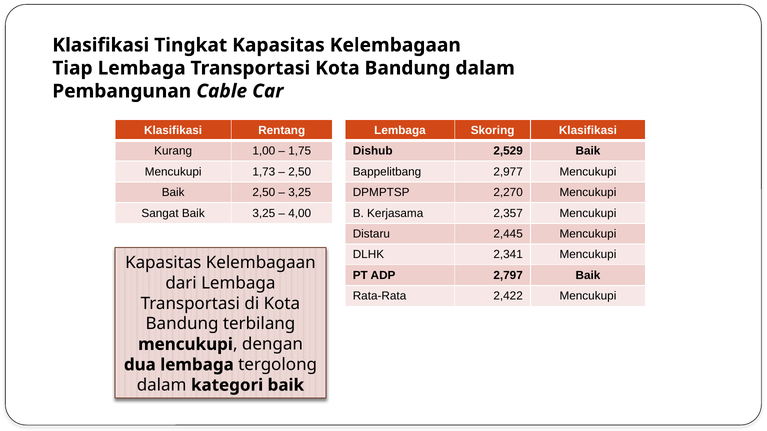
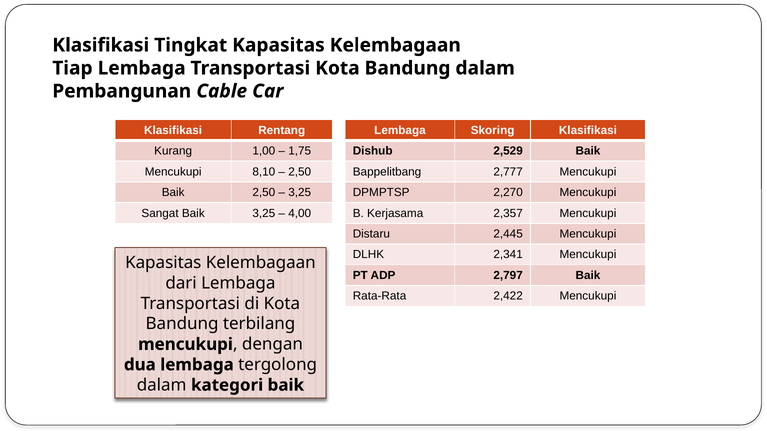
1,73: 1,73 -> 8,10 (264, 172)
2,977: 2,977 -> 2,777 (508, 172)
